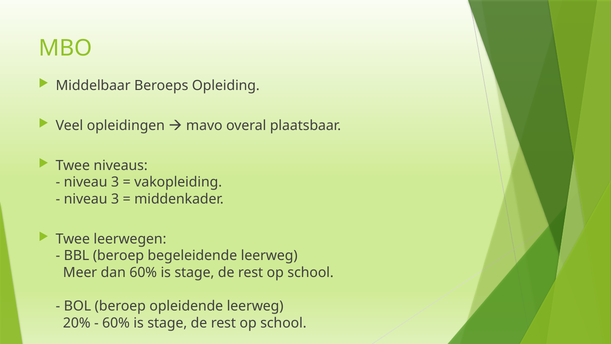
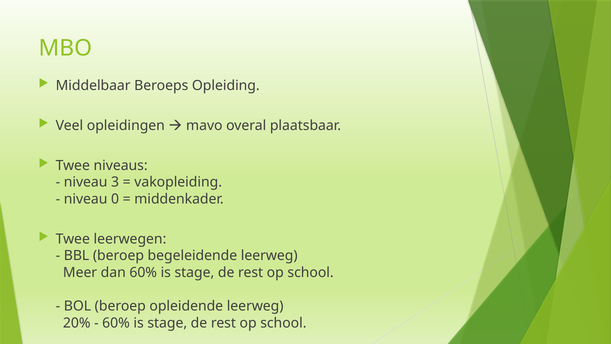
3: 3 -> 0 (115, 199)
